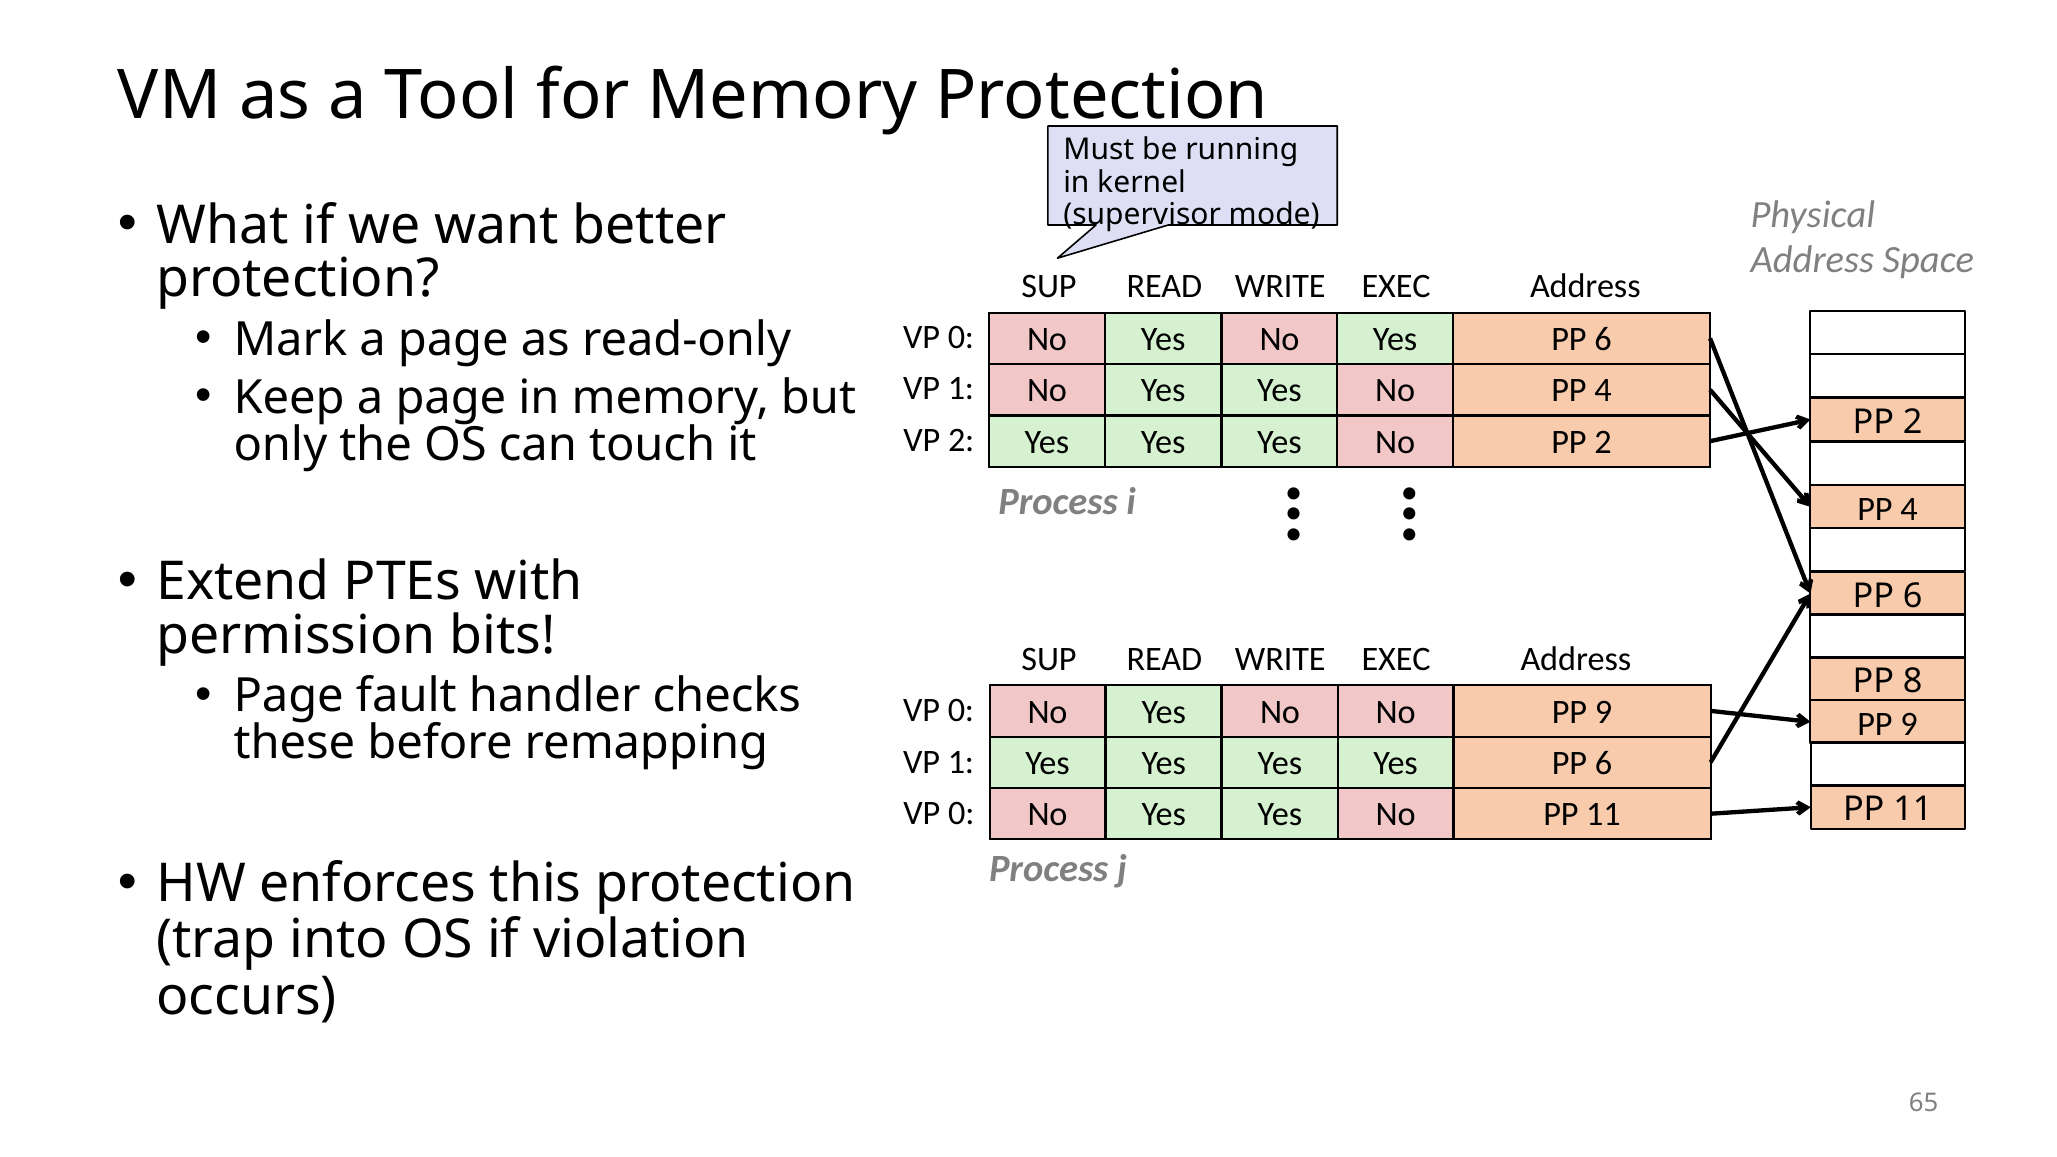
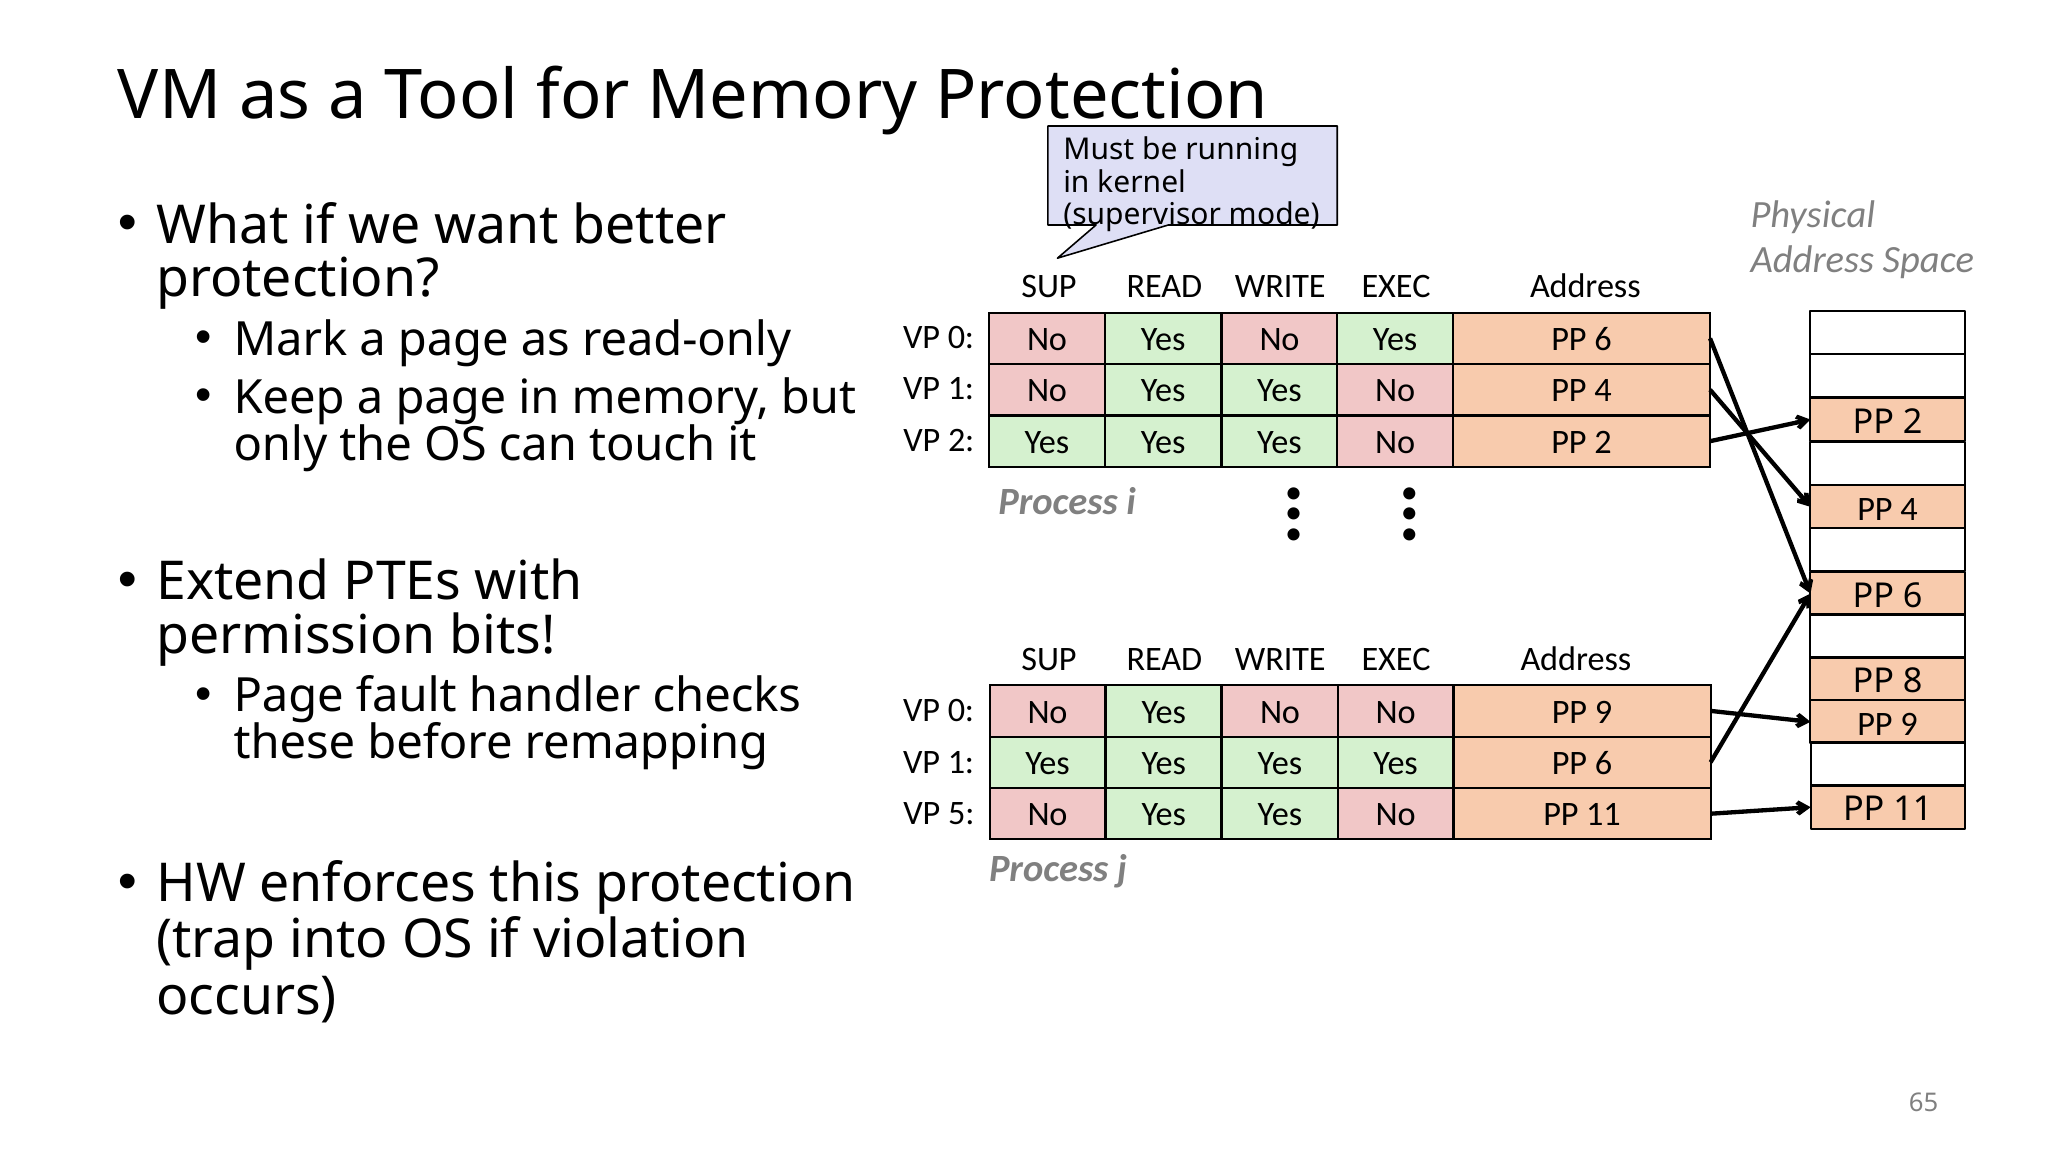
0: 0 -> 5 (961, 813)
